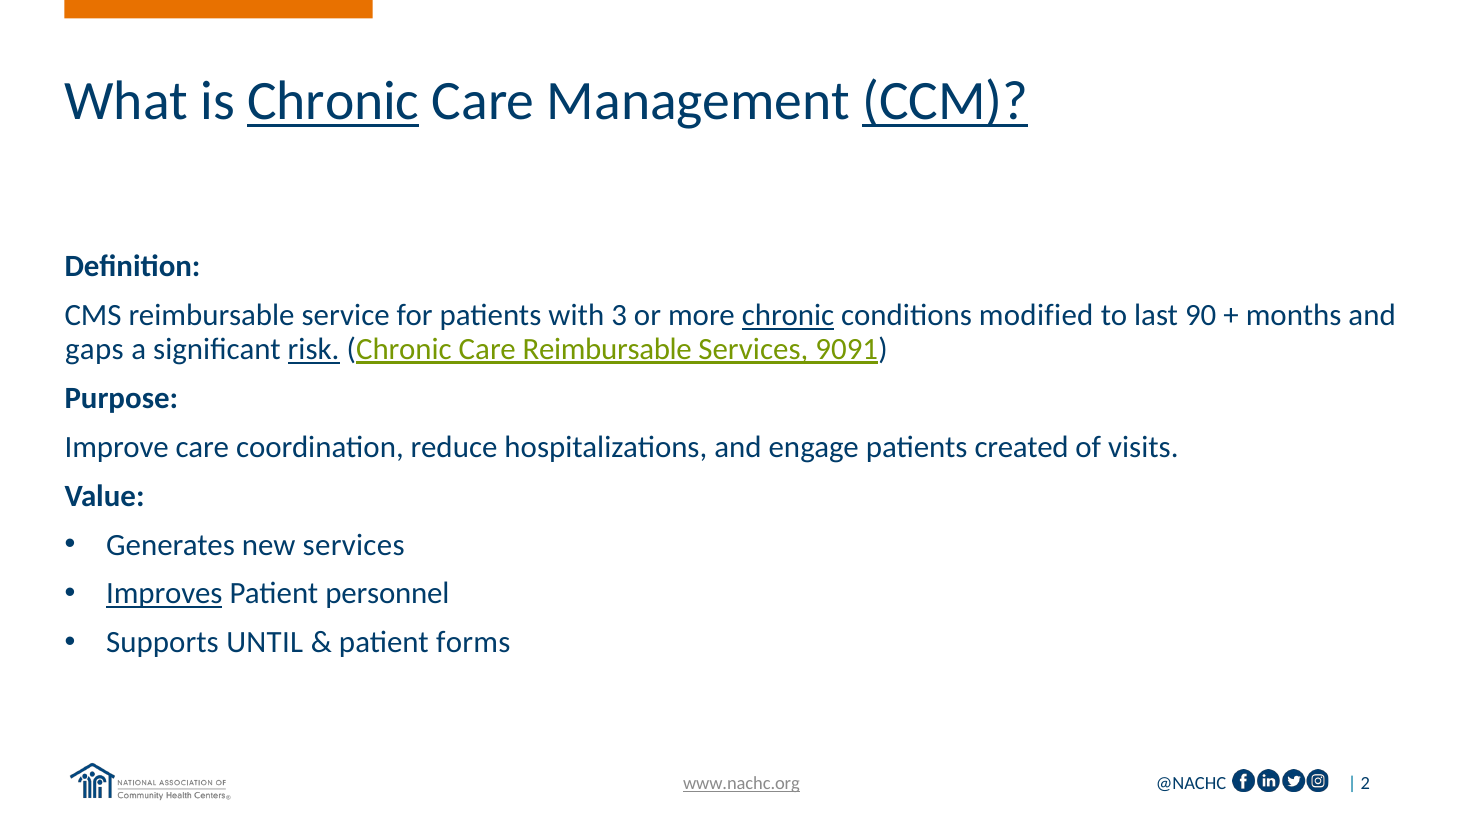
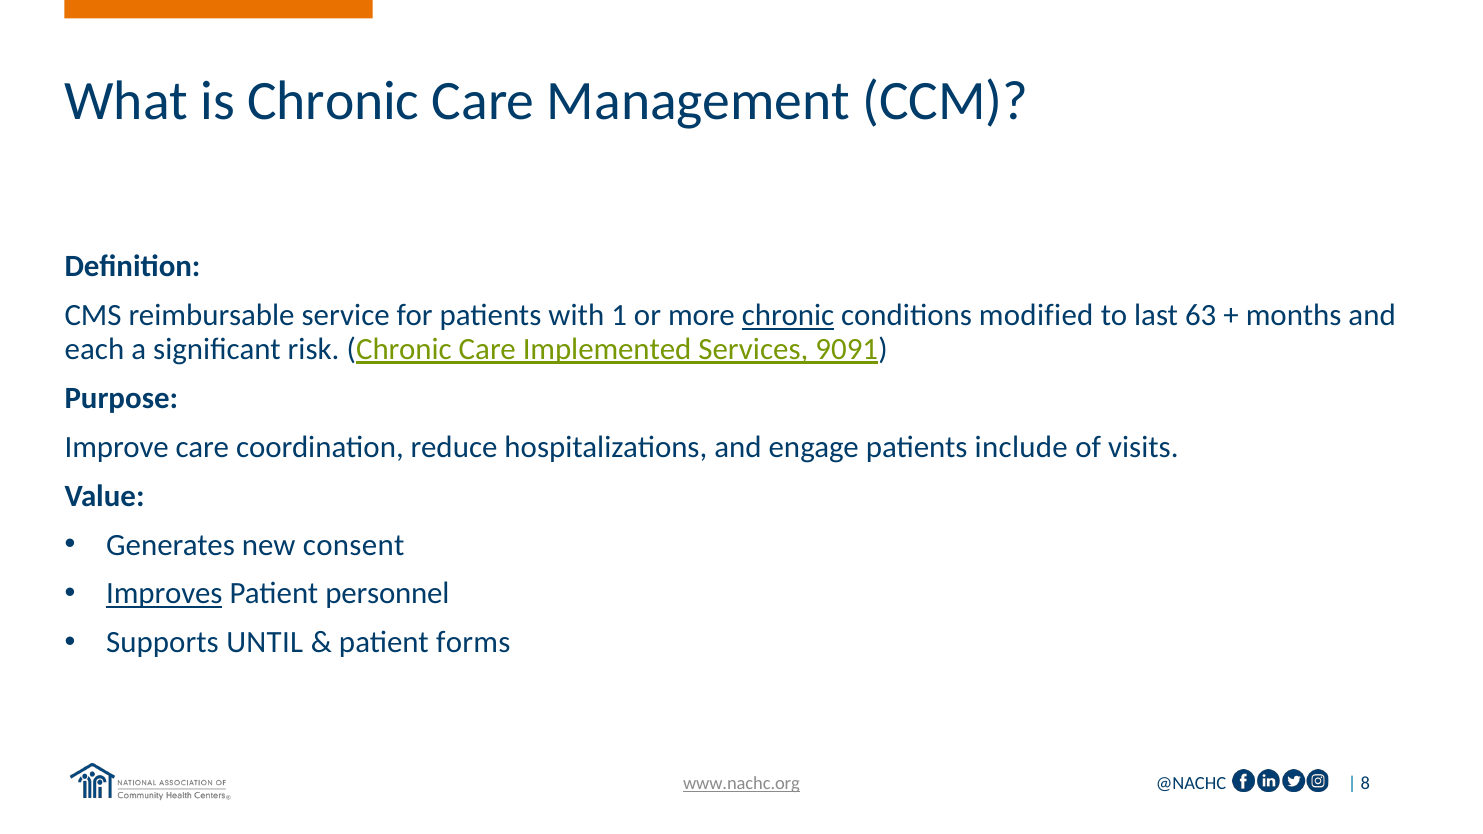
Chronic underline: present -> none (333, 102)
CCM underline: present -> none (945, 102)
3: 3 -> 1 (619, 316)
90: 90 -> 63 (1201, 316)
gaps: gaps -> each (94, 349)
risk underline: present -> none (314, 349)
Care Reimbursable: Reimbursable -> Implemented (607, 349)
created: created -> include (1021, 447)
new services: services -> consent (354, 545)
2: 2 -> 8 (1365, 783)
